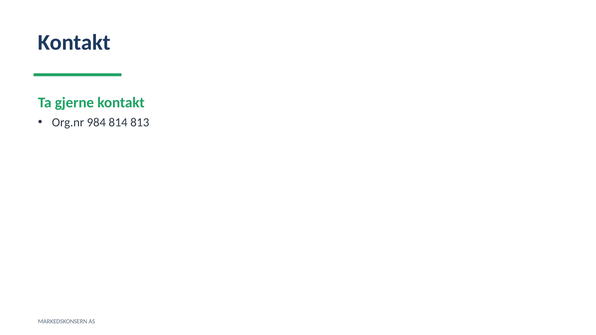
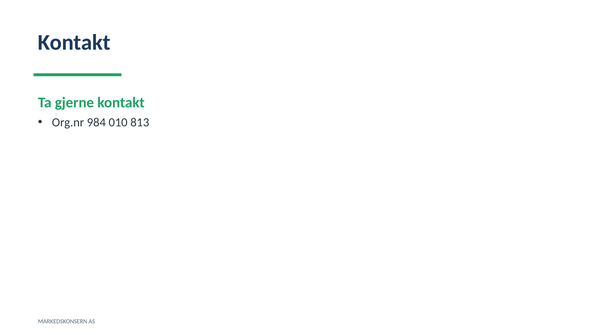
814: 814 -> 010 (118, 123)
